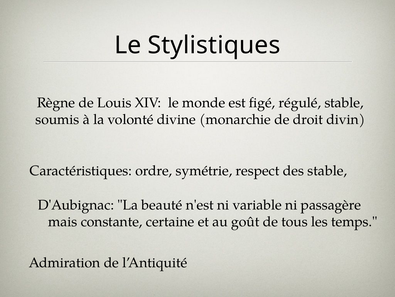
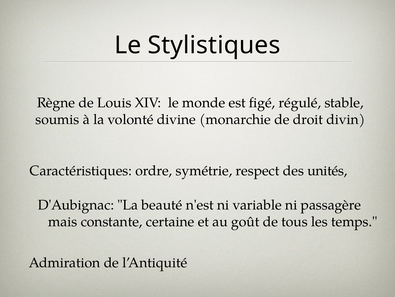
des stable: stable -> unités (327, 170)
